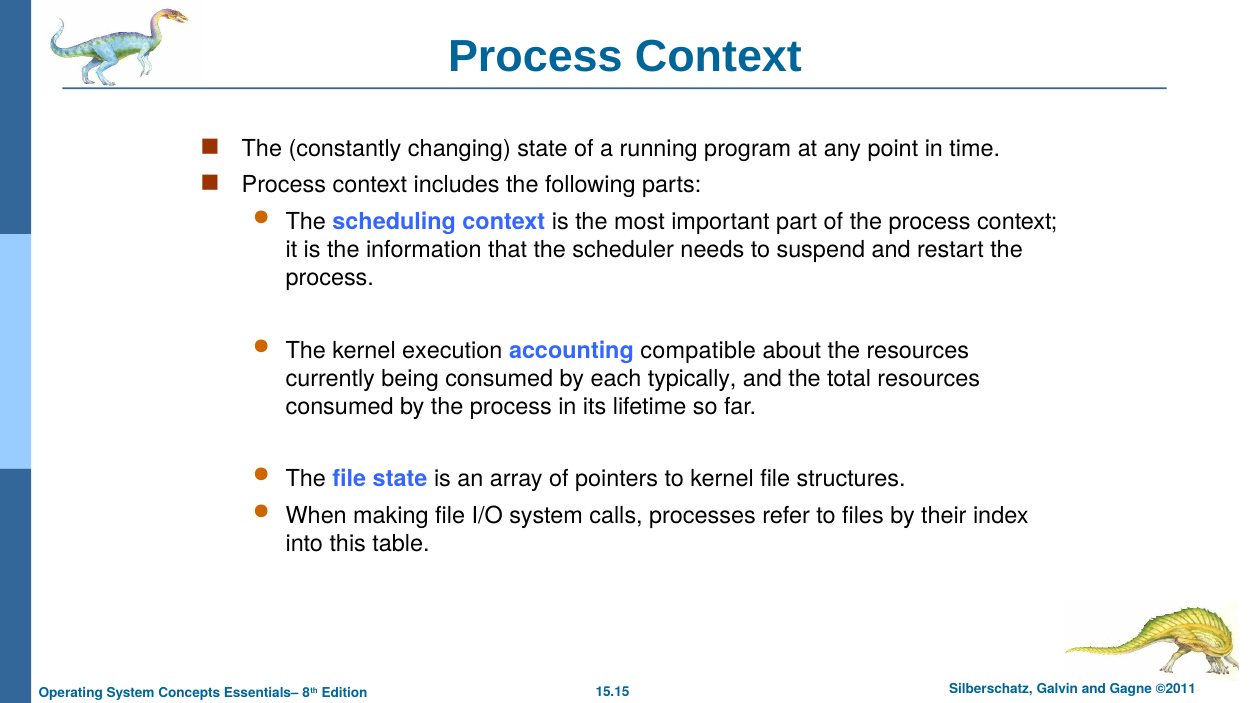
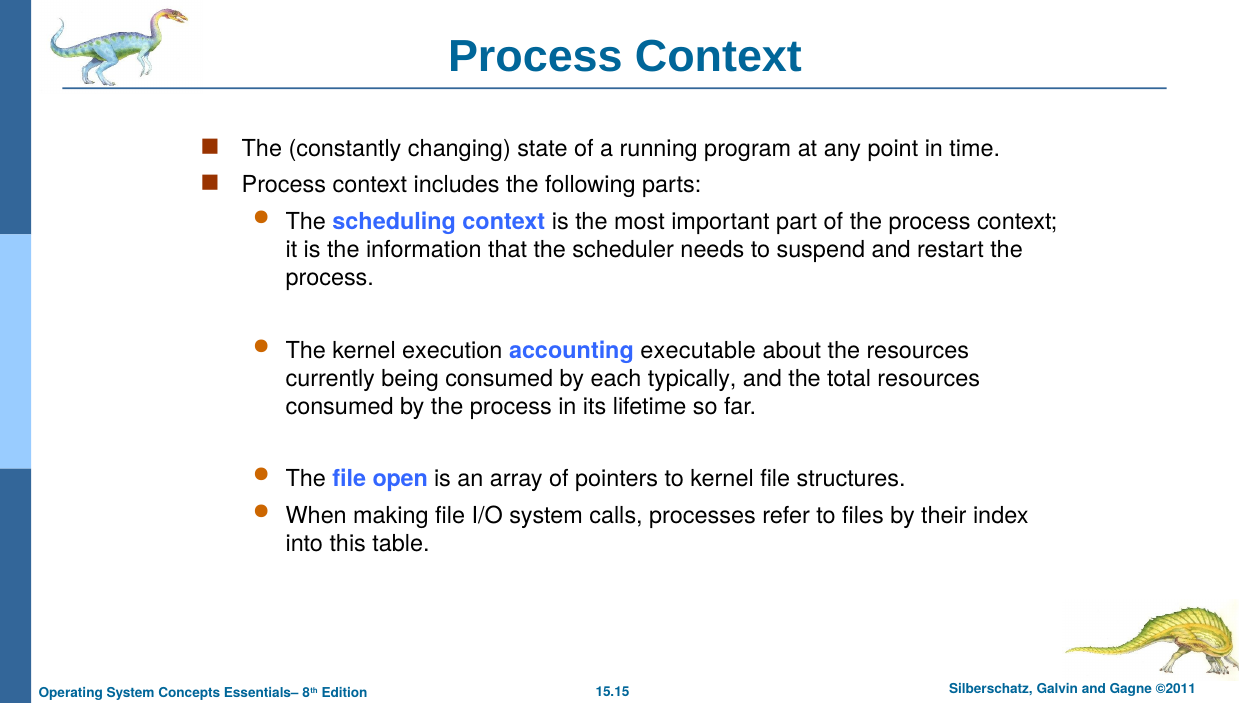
compatible: compatible -> executable (698, 350)
file state: state -> open (400, 479)
